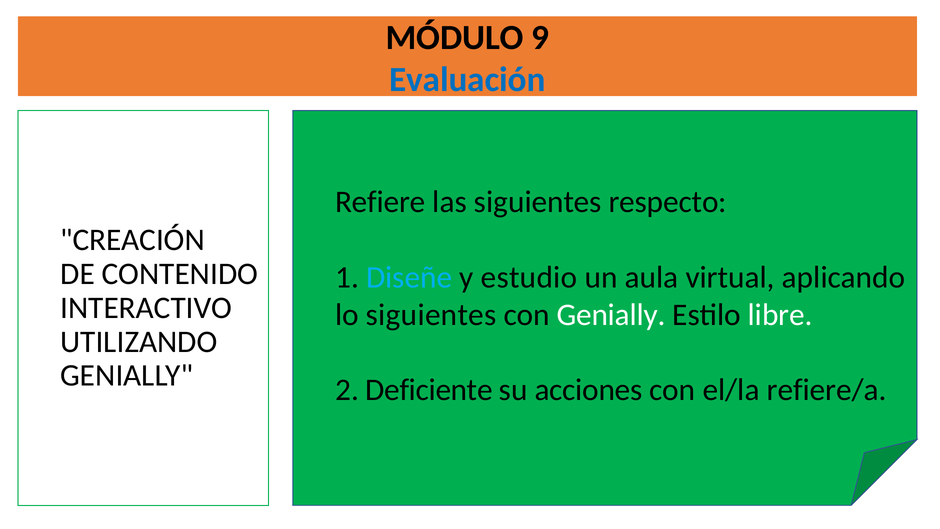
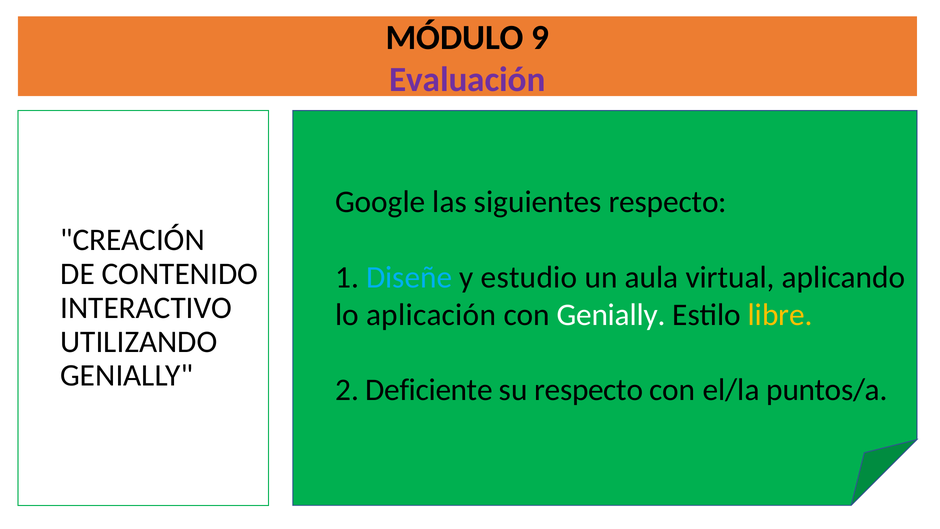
Evaluación colour: blue -> purple (467, 80)
Refiere: Refiere -> Google (380, 202)
lo siguientes: siguientes -> aplicación (431, 315)
libre colour: white -> yellow (780, 315)
su acciones: acciones -> respecto (589, 390)
refiere/a: refiere/a -> puntos/a (827, 390)
